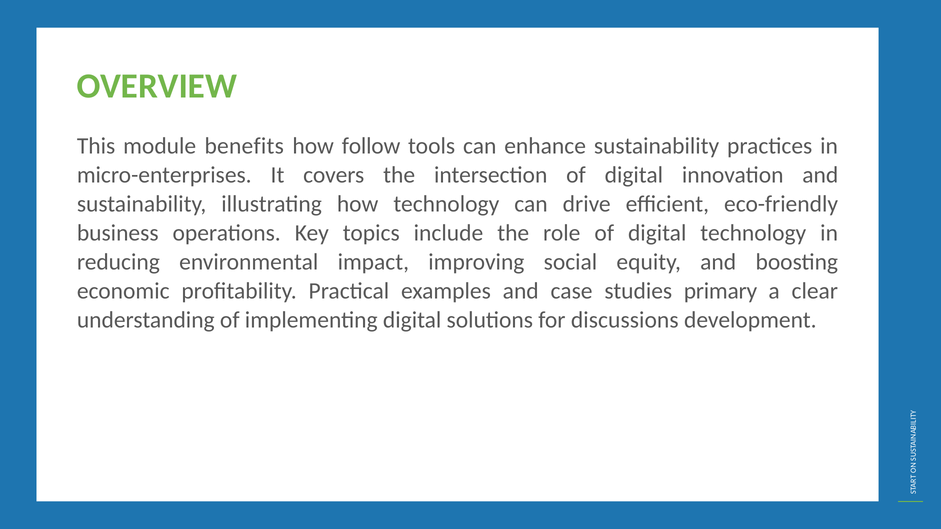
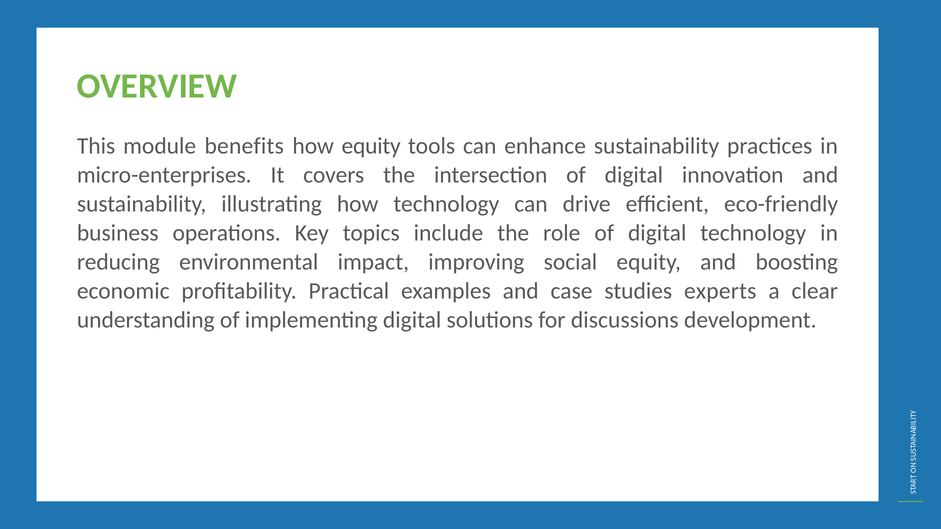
how follow: follow -> equity (371, 146)
primary: primary -> experts (720, 291)
